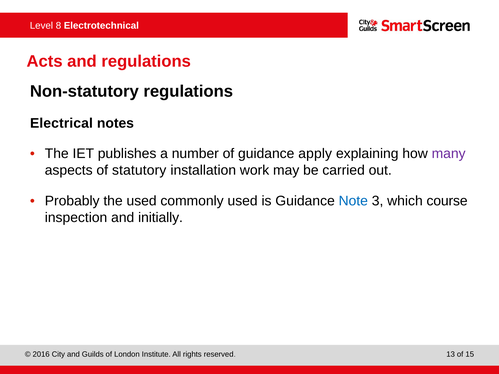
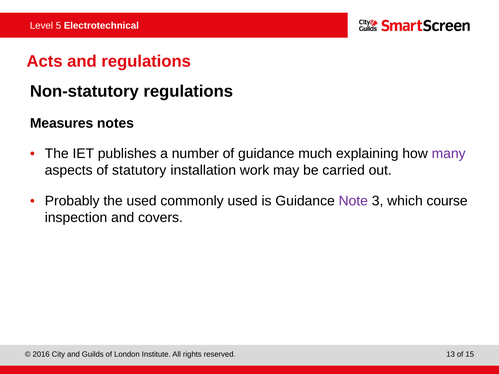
8: 8 -> 5 (58, 26)
Electrical: Electrical -> Measures (62, 123)
apply: apply -> much (315, 154)
Note colour: blue -> purple (353, 201)
initially: initially -> covers (160, 218)
